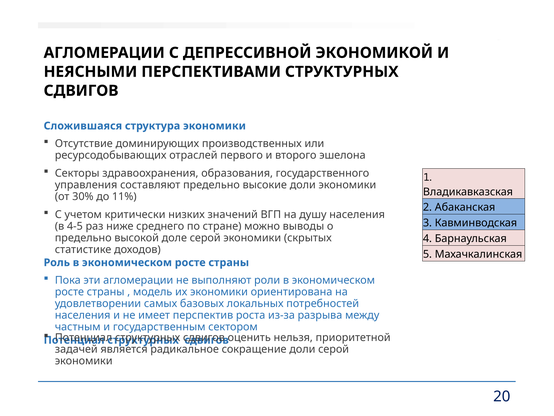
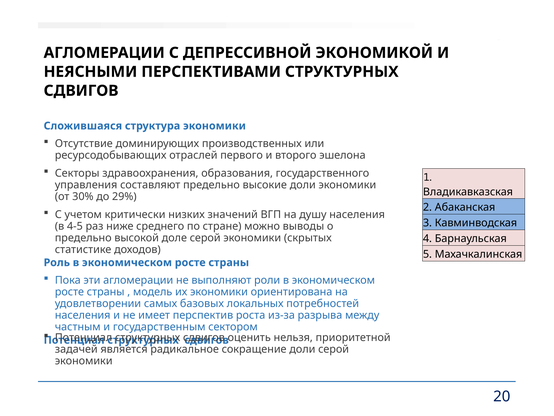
11%: 11% -> 29% (124, 196)
